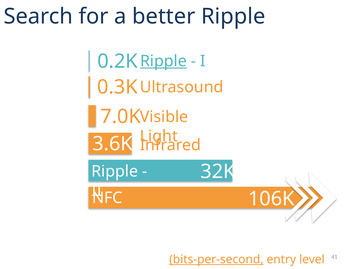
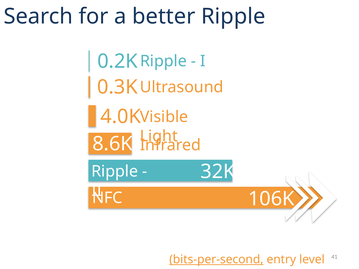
Ripple underline: present -> none (163, 61)
7.0K: 7.0K -> 4.0K (121, 117)
3.6K: 3.6K -> 8.6K (113, 144)
